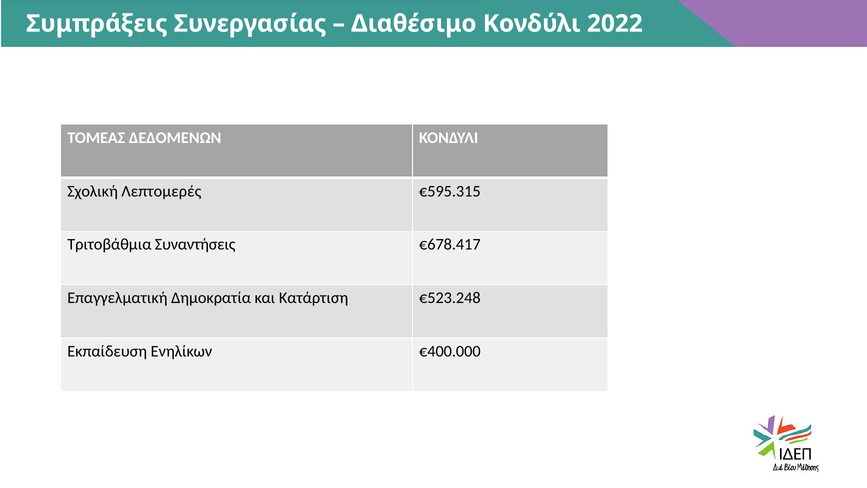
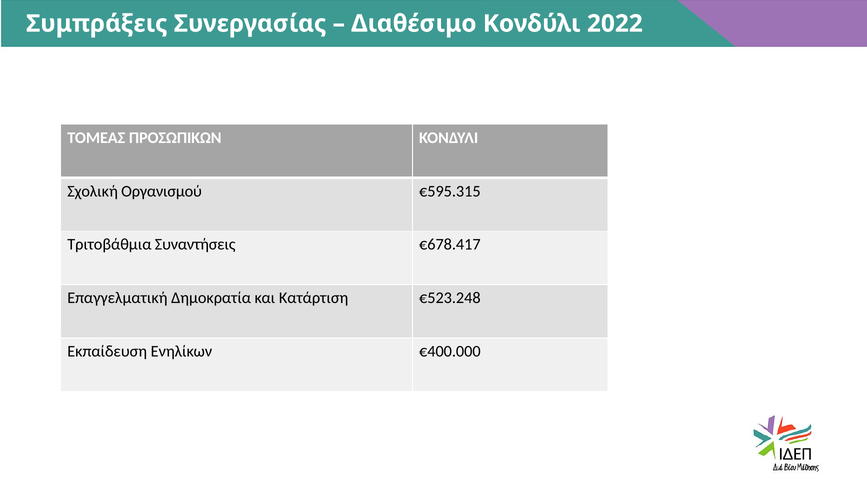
ΔΕΔΟΜΕΝΩΝ: ΔΕΔΟΜΕΝΩΝ -> ΠΡΟΣΩΠΙΚΩΝ (175, 138)
Λεπτομερές: Λεπτομερές -> Οργανισμού (162, 191)
